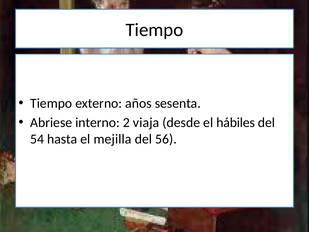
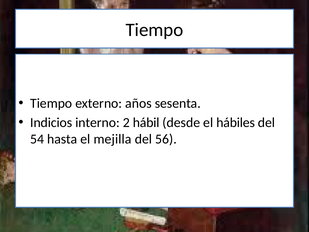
Abriese: Abriese -> Indicios (51, 123)
viaja: viaja -> hábil (146, 123)
